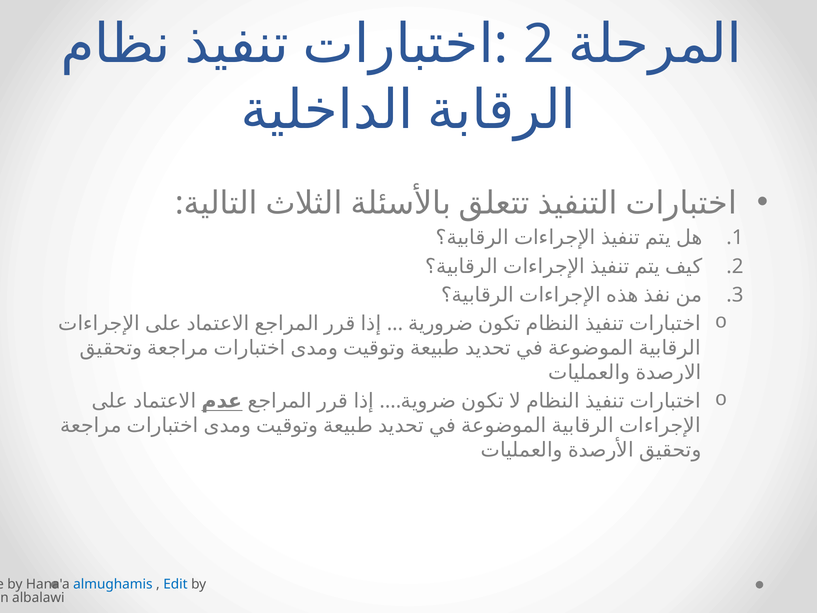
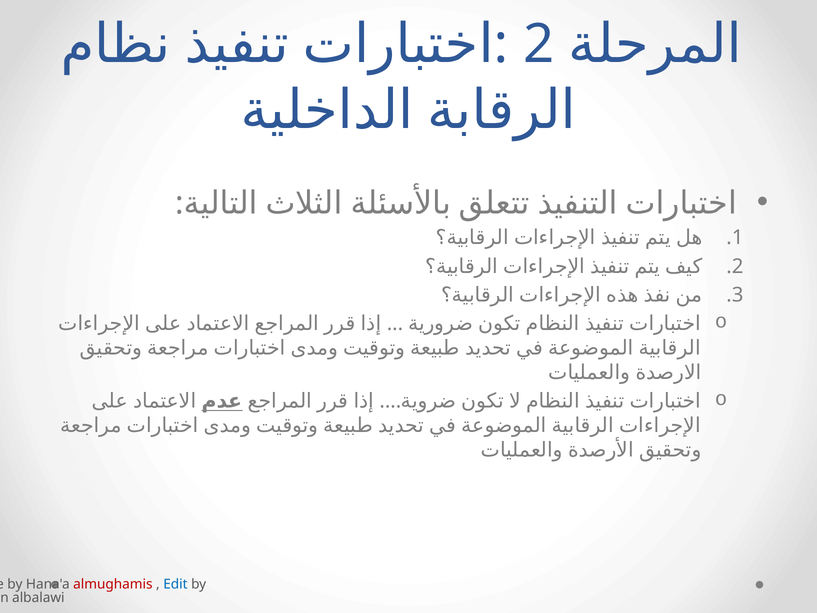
almughamis colour: blue -> red (113, 584)
